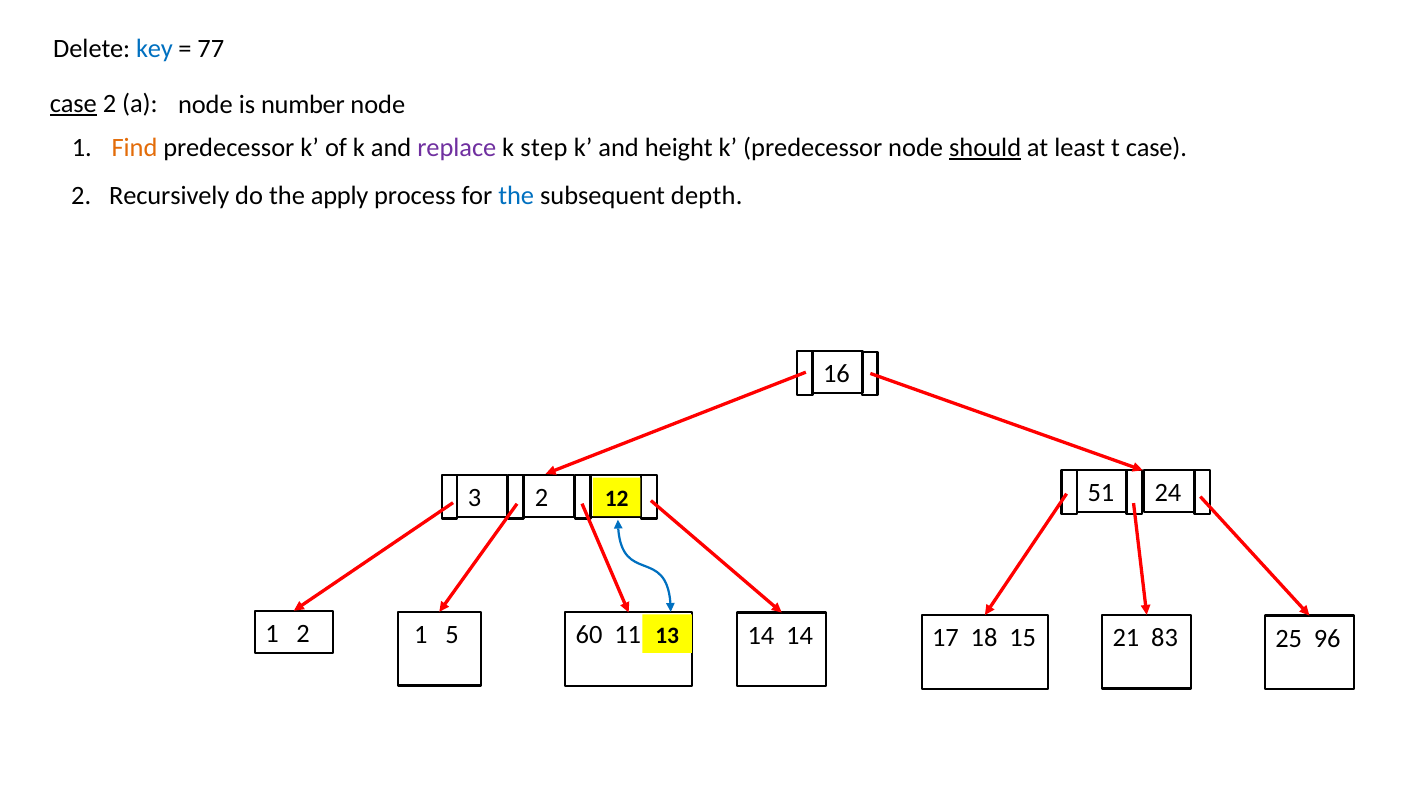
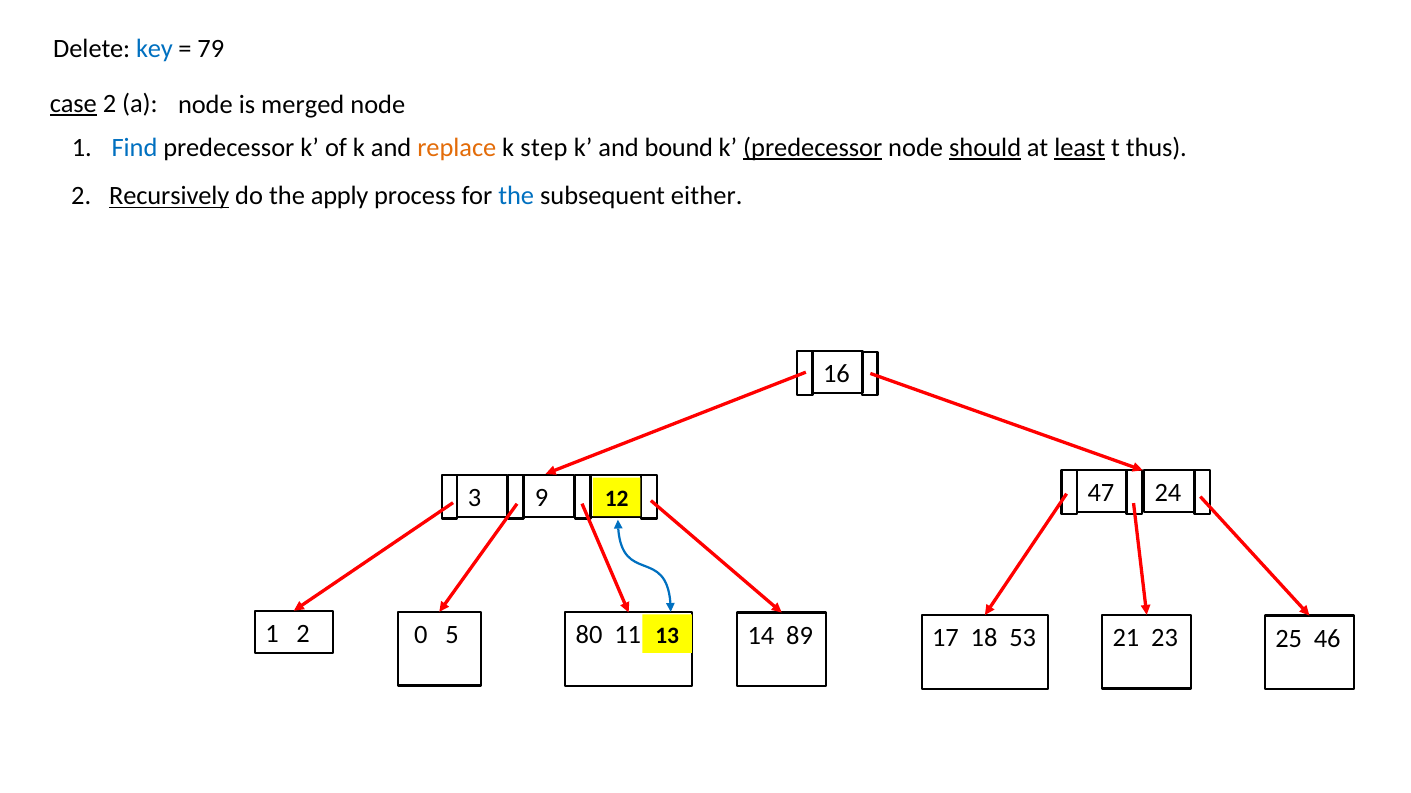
77: 77 -> 79 (211, 49)
number: number -> merged (303, 105)
Find colour: orange -> blue (135, 148)
replace colour: purple -> orange (457, 148)
height: height -> bound (679, 148)
predecessor underline: none -> present (813, 148)
least underline: none -> present (1080, 148)
t case: case -> thus (1156, 148)
Recursively underline: none -> present (169, 196)
depth: depth -> either (707, 196)
3 2: 2 -> 9 (541, 498)
51: 51 -> 47 (1101, 494)
2 1: 1 -> 0 (421, 635)
60: 60 -> 80 (589, 636)
14 14: 14 -> 89 (800, 636)
15: 15 -> 53 (1023, 638)
83: 83 -> 23 (1165, 638)
96: 96 -> 46 (1327, 639)
